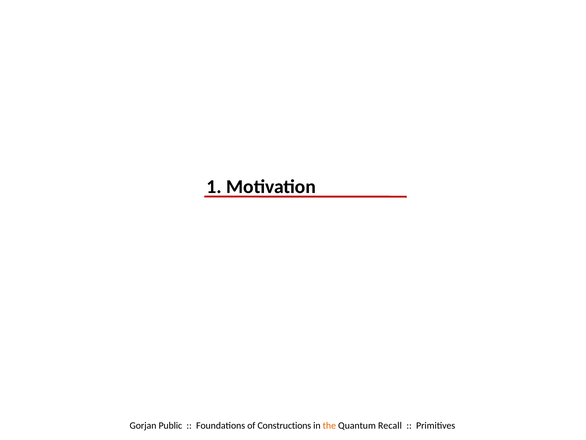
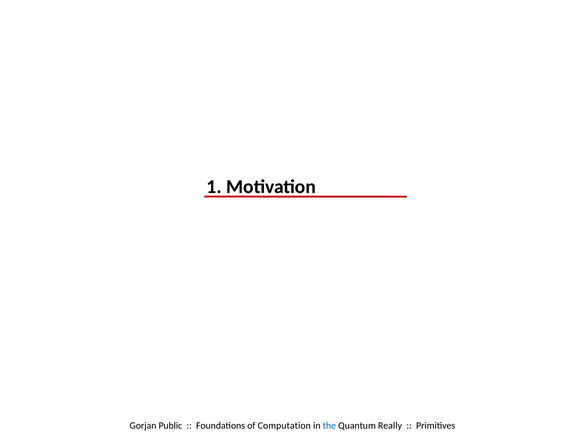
Constructions: Constructions -> Computation (284, 425)
the colour: orange -> blue (329, 425)
Recall: Recall -> Really (390, 425)
